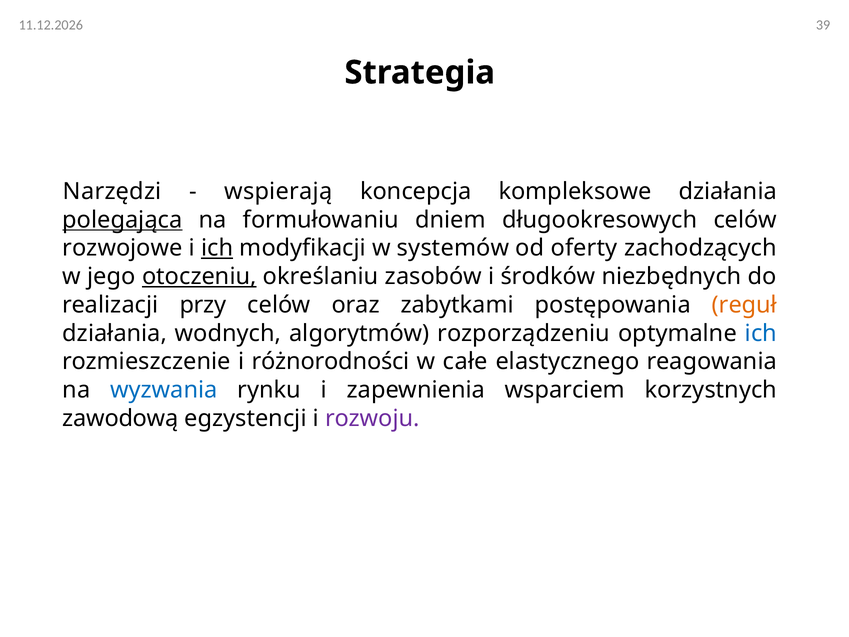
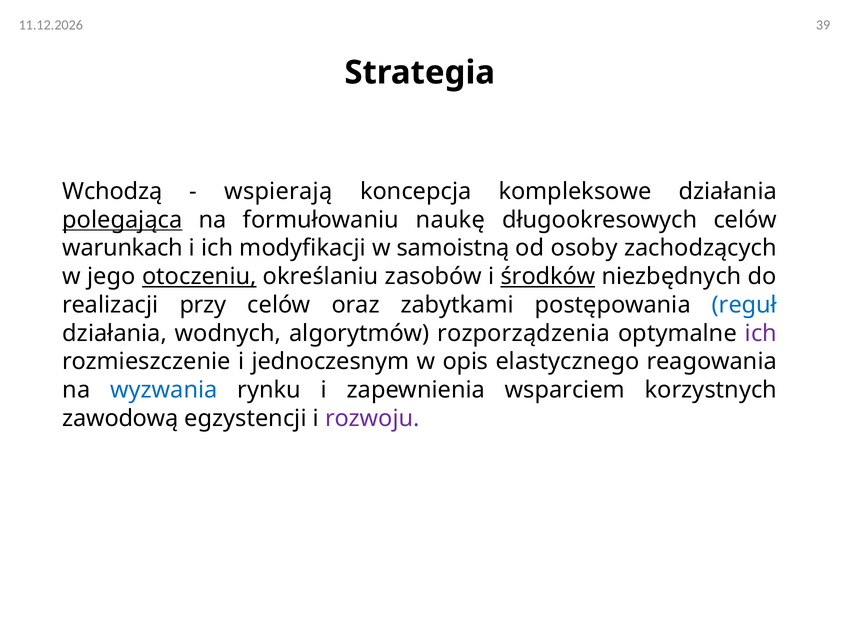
Narzędzi: Narzędzi -> Wchodzą (112, 191)
dniem: dniem -> naukę (450, 220)
rozwojowe: rozwojowe -> warunkach (123, 248)
ich underline: present -> none (217, 248)
systemów: systemów -> samoistną (453, 248)
oferty: oferty -> osoby (584, 248)
środków underline: none -> present (548, 276)
reguł colour: orange -> blue (744, 305)
rozporządzeniu: rozporządzeniu -> rozporządzenia (524, 333)
ich colour: blue -> purple (761, 333)
różnorodności: różnorodności -> jednoczesnym (330, 361)
całe: całe -> opis (466, 361)
